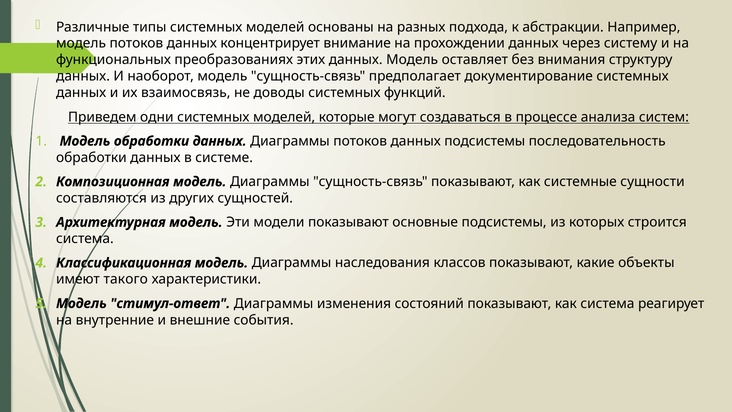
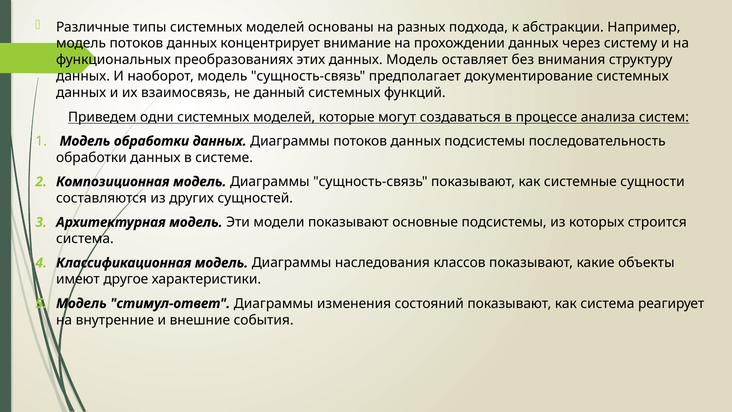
доводы: доводы -> данный (279, 93)
такого: такого -> другое (126, 279)
